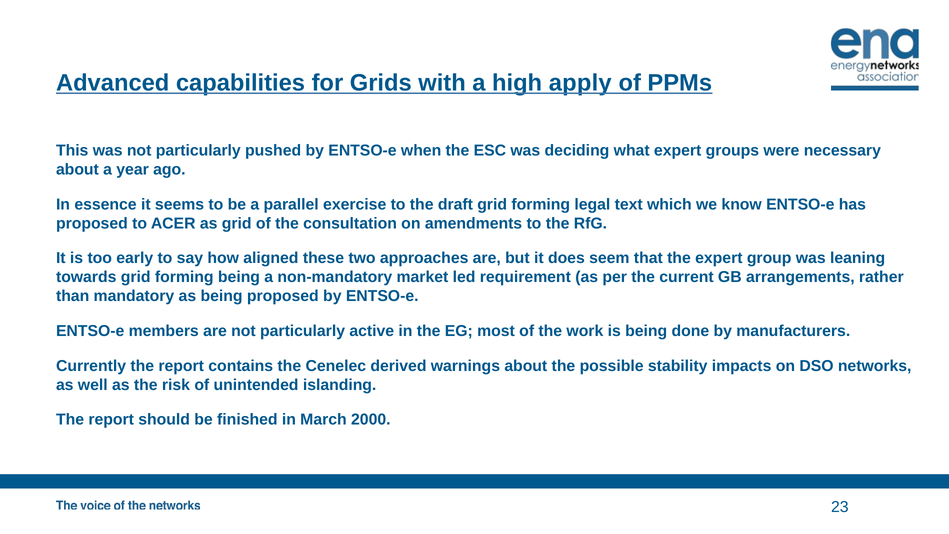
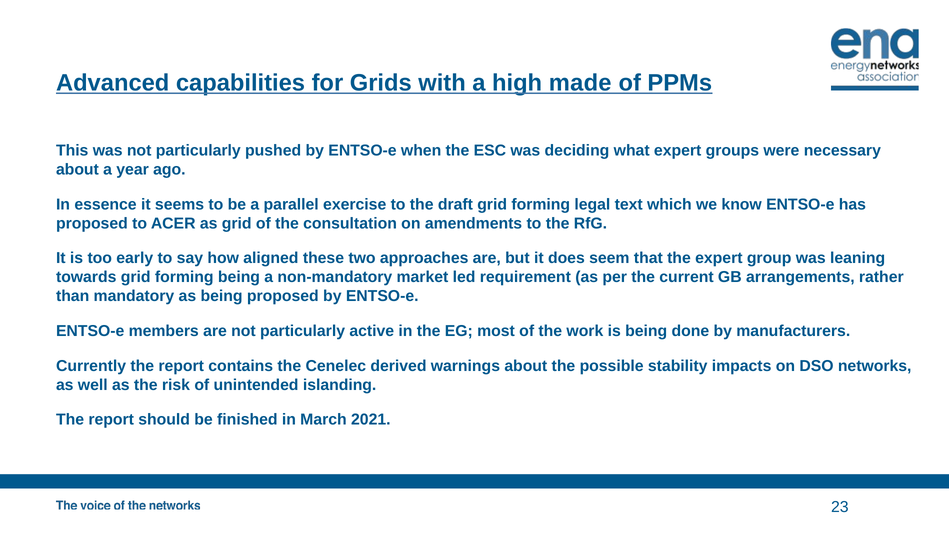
apply: apply -> made (580, 83)
2000: 2000 -> 2021 (371, 419)
